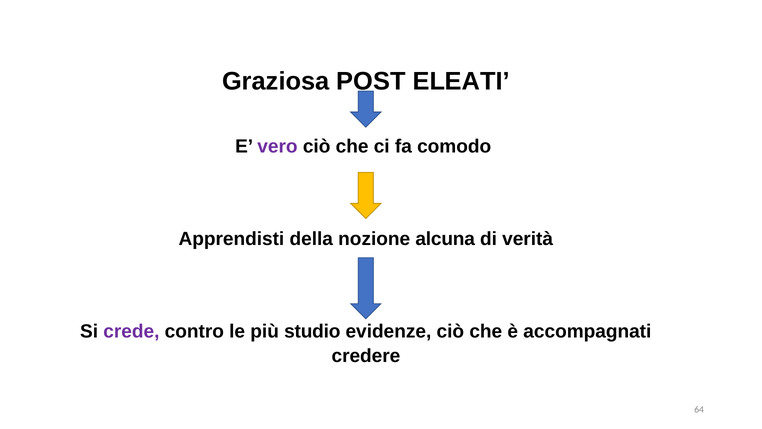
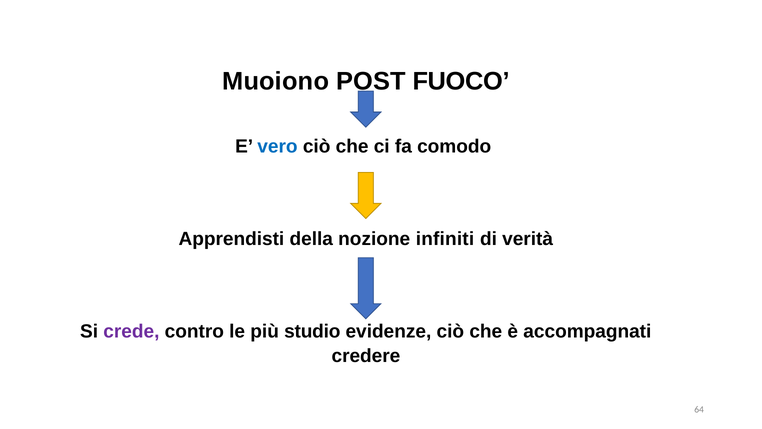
Graziosa: Graziosa -> Muoiono (276, 81)
ELEATI: ELEATI -> FUOCO (461, 81)
vero colour: purple -> blue (277, 146)
alcuna: alcuna -> infiniti (445, 239)
